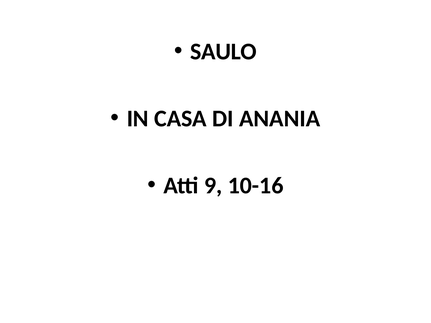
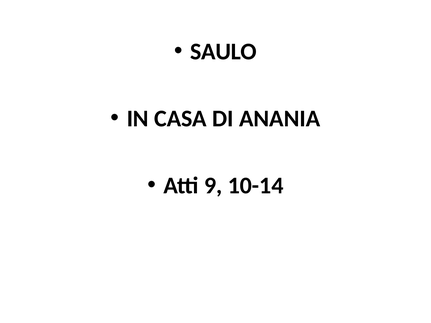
10-16: 10-16 -> 10-14 (256, 186)
